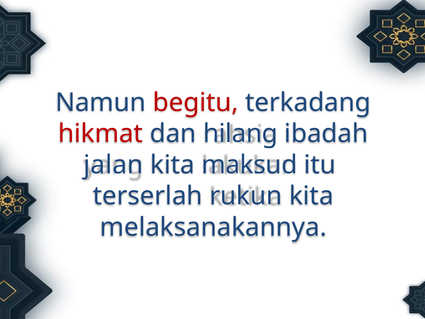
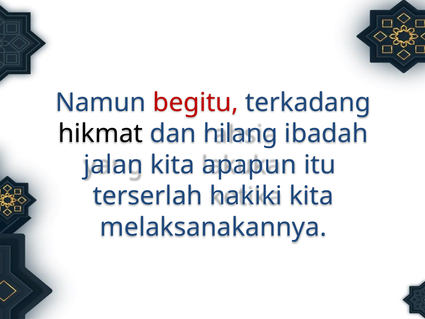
hikmat colour: red -> black (101, 134)
maksud: maksud -> apapun (249, 165)
rukun: rukun -> hakiki (246, 196)
